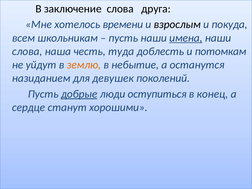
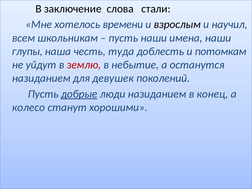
друга: друга -> стали (156, 9)
покуда: покуда -> научил (229, 24)
имена underline: present -> none (186, 38)
слова: слова -> глупы (27, 51)
землю colour: orange -> red (84, 65)
люди оступиться: оступиться -> назиданием (157, 94)
сердце: сердце -> колесо (28, 107)
